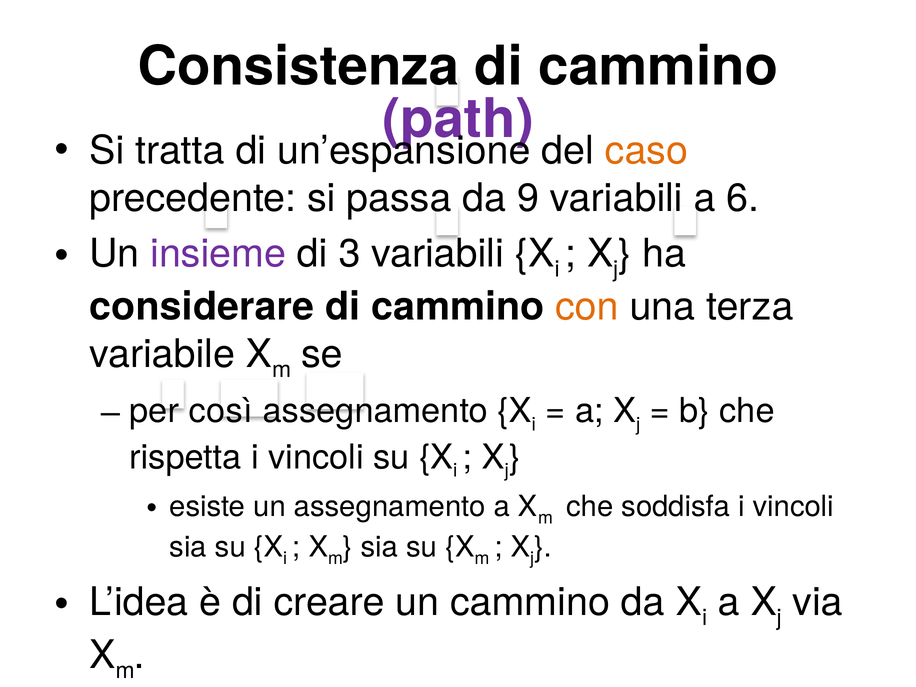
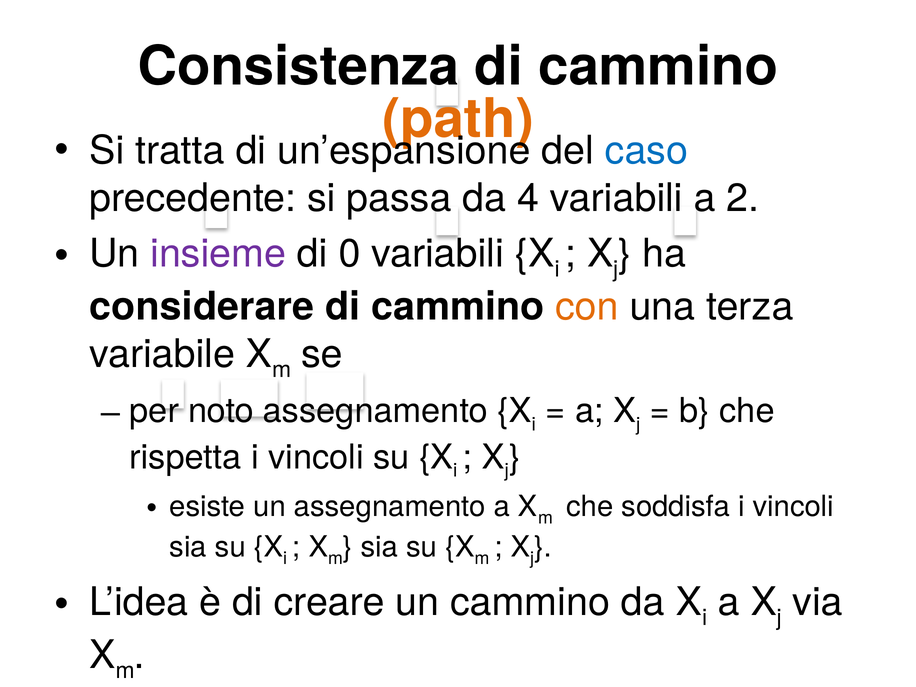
path colour: purple -> orange (458, 119)
caso colour: orange -> blue (646, 151)
9: 9 -> 4 (528, 198)
6: 6 -> 2 (743, 198)
3: 3 -> 0 (349, 254)
così: così -> noto (221, 411)
